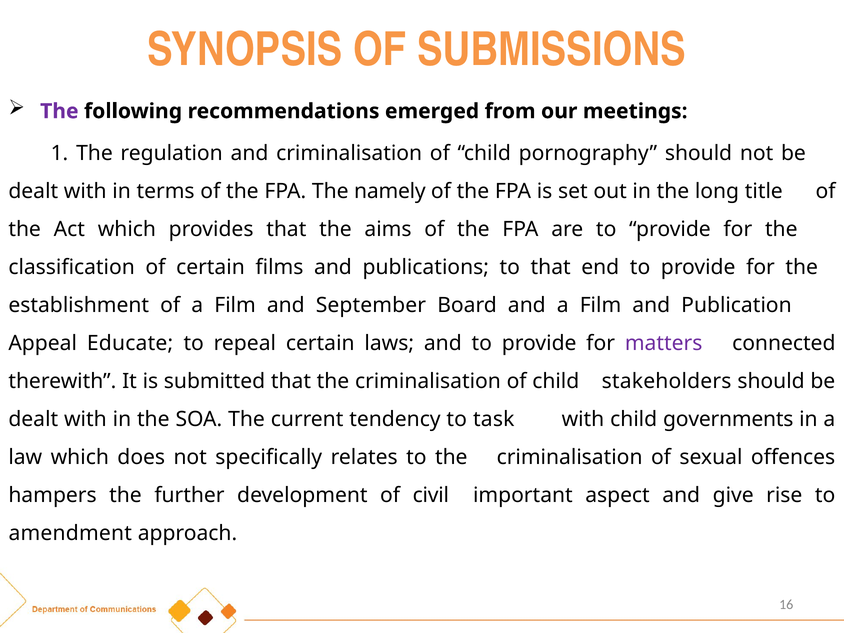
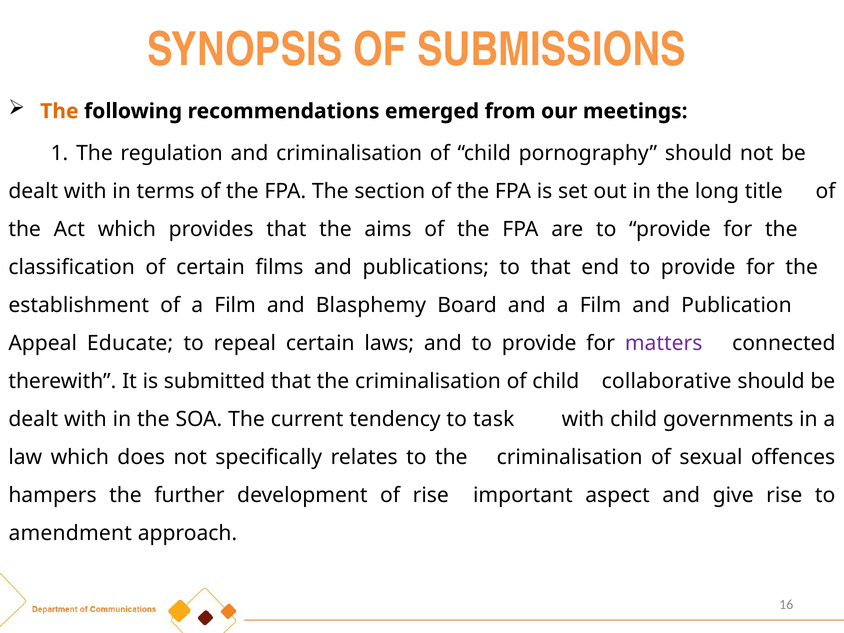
The colour: purple -> orange (59, 111)
namely: namely -> section (390, 191)
September: September -> Blasphemy (371, 305)
stakeholders: stakeholders -> collaborative (667, 381)
of civil: civil -> rise (431, 495)
